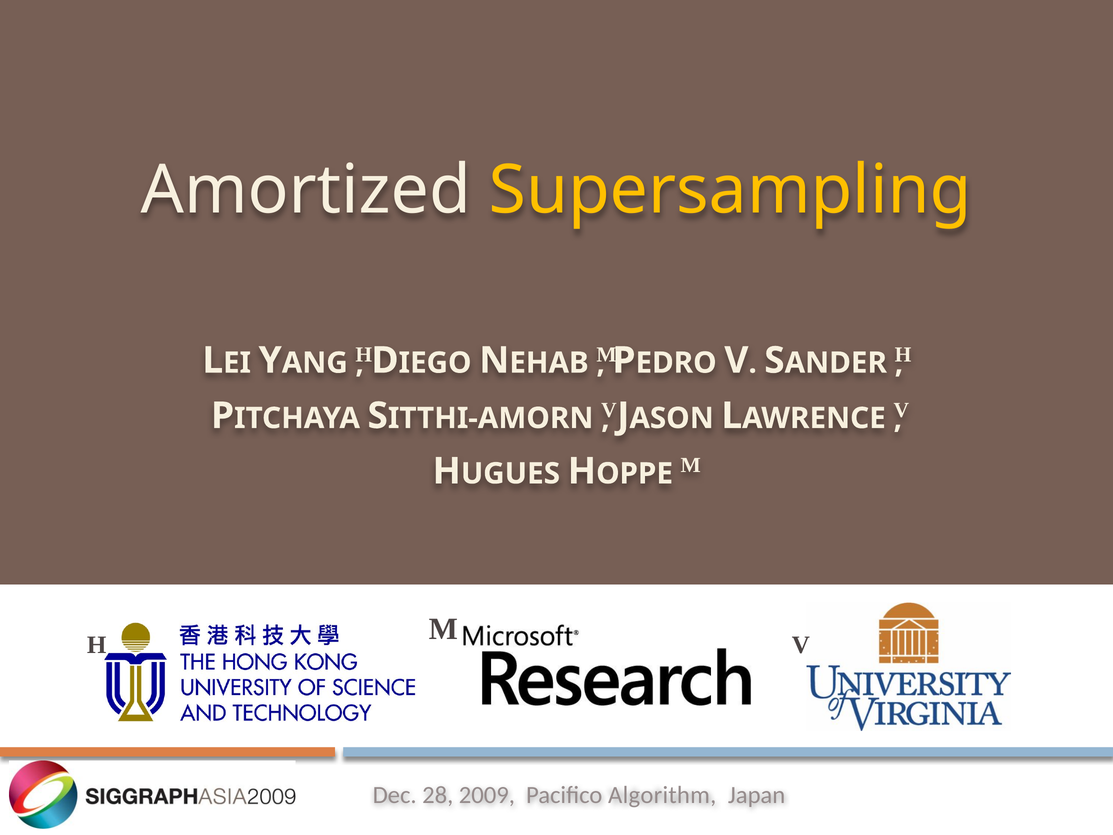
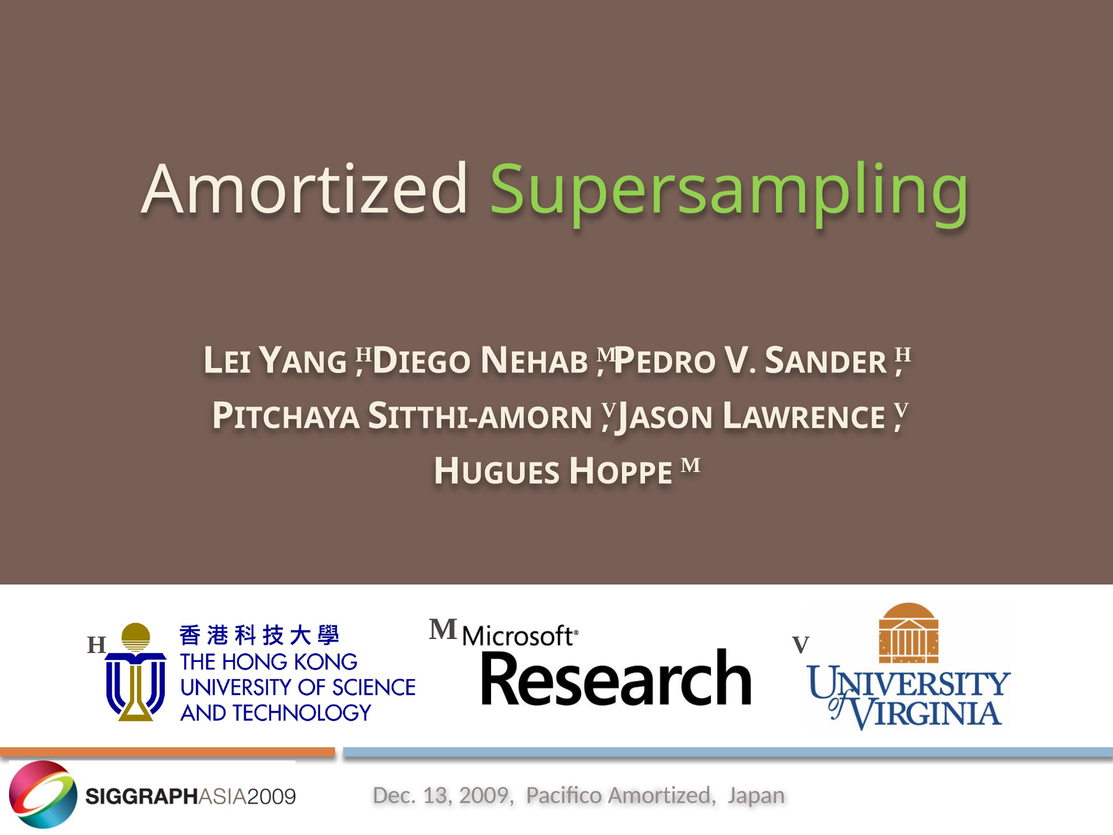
Supersampling colour: yellow -> light green (730, 190)
28: 28 -> 13 (438, 795)
Pacifico Algorithm: Algorithm -> Amortized (662, 795)
